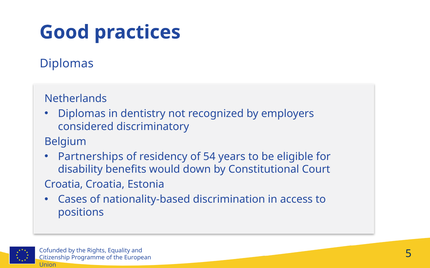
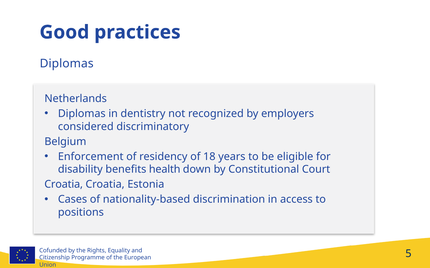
Partnerships: Partnerships -> Enforcement (91, 157)
54: 54 -> 18 (209, 157)
would: would -> health (165, 170)
